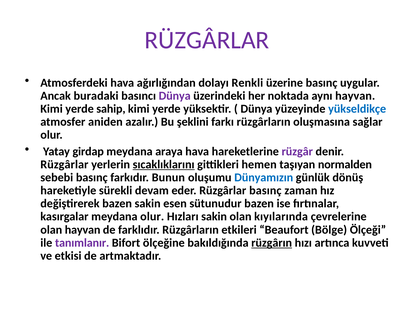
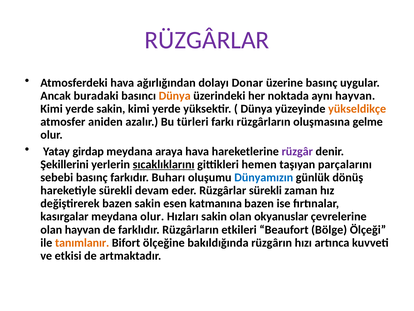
Renkli: Renkli -> Donar (247, 83)
Dünya colour: purple -> orange (175, 96)
yerde sahip: sahip -> sakin (111, 109)
yükseldikçe colour: blue -> orange (357, 109)
şeklini: şeklini -> türleri (193, 122)
sağlar: sağlar -> gelme (368, 122)
Rüzgârlar: Rüzgârlar -> Şekillerini (65, 164)
normalden: normalden -> parçalarını (345, 164)
Bunun: Bunun -> Buharı (168, 177)
Rüzgârlar basınç: basınç -> sürekli (265, 190)
sütunudur: sütunudur -> katmanına (216, 203)
kıyılarında: kıyılarında -> okyanuslar (281, 216)
tanımlanır colour: purple -> orange (82, 242)
rüzgârın underline: present -> none (272, 242)
